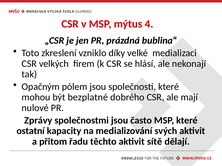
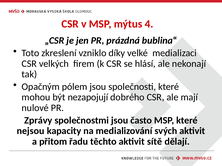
bezplatné: bezplatné -> nezapojují (88, 98)
ostatní: ostatní -> nejsou (31, 131)
